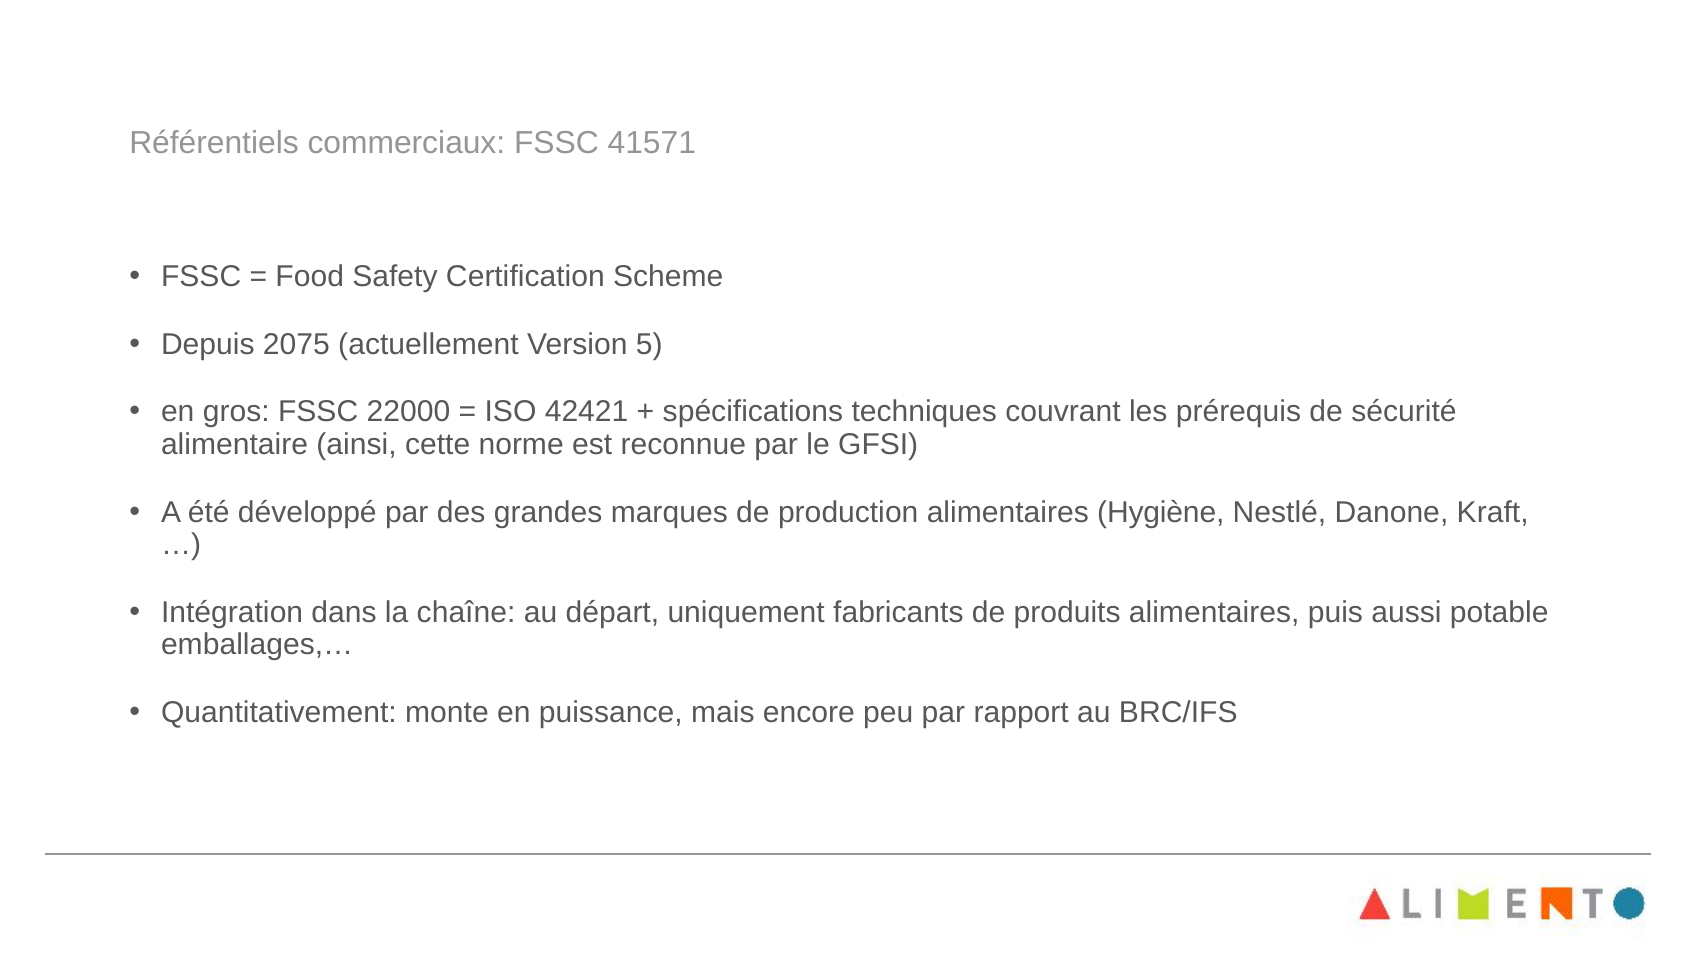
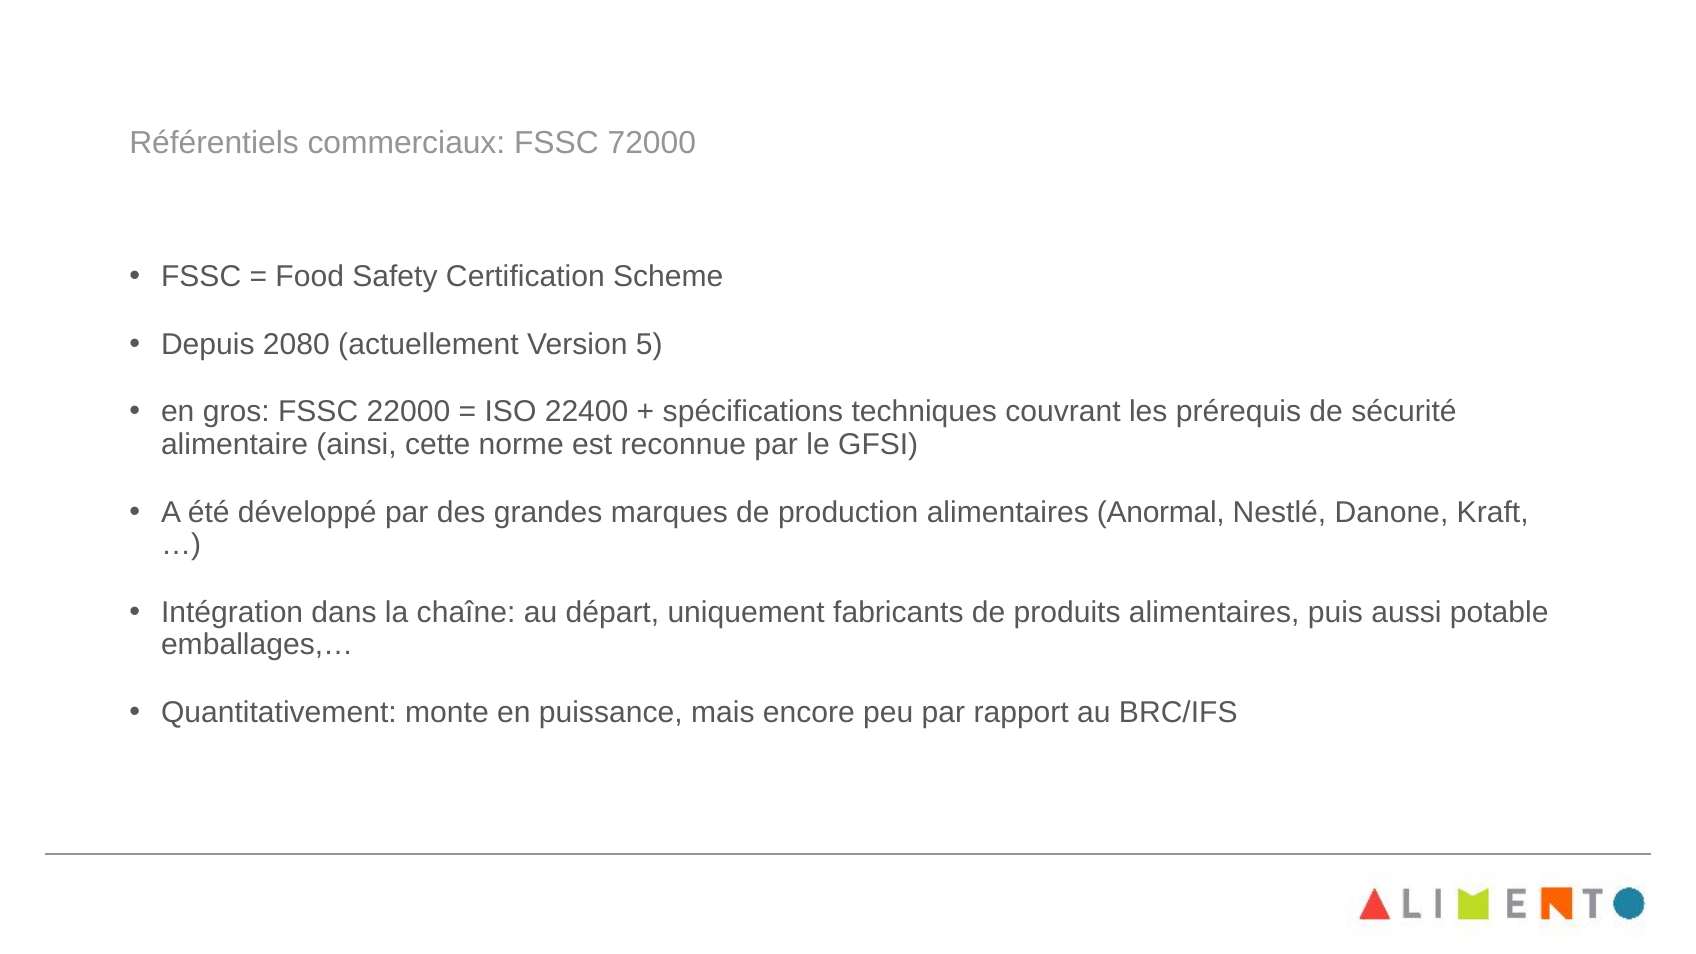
41571: 41571 -> 72000 (652, 143)
2075: 2075 -> 2080 (296, 344)
42421: 42421 -> 22400 (587, 412)
Hygiène: Hygiène -> Anormal (1161, 512)
